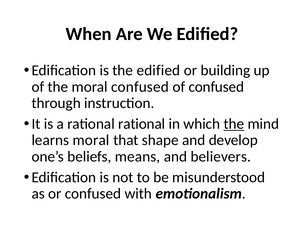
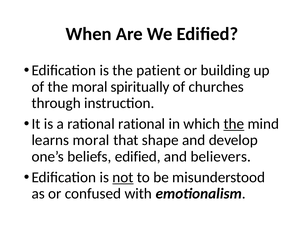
the edified: edified -> patient (159, 70)
moral confused: confused -> spiritually (140, 87)
of confused: confused -> churches (216, 87)
beliefs means: means -> edified (138, 157)
not underline: none -> present (123, 177)
